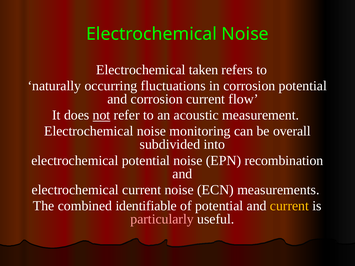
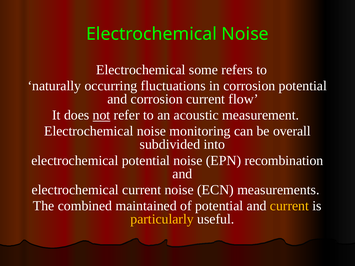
taken: taken -> some (204, 70)
identifiable: identifiable -> maintained (146, 206)
particularly colour: pink -> yellow (162, 219)
